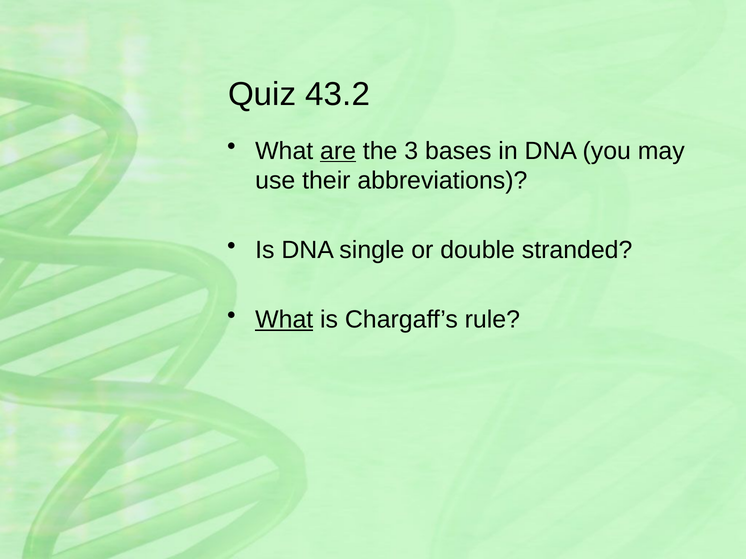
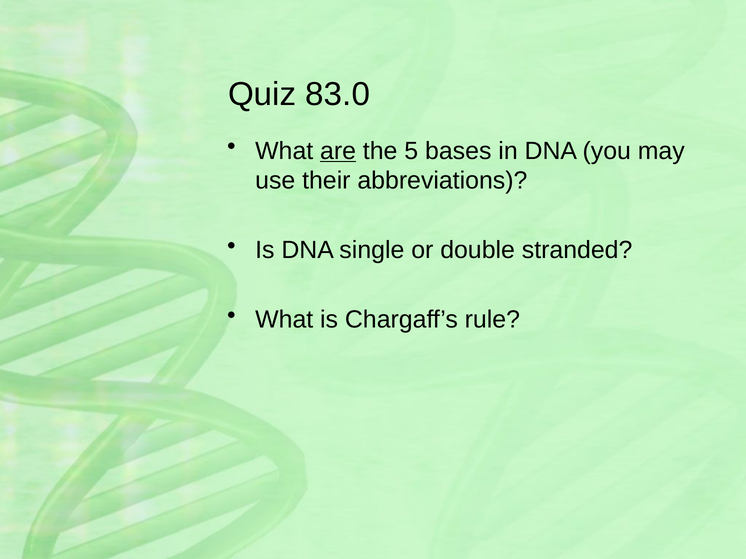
43.2: 43.2 -> 83.0 (338, 94)
3: 3 -> 5 (411, 151)
What underline: present -> none (284, 320)
